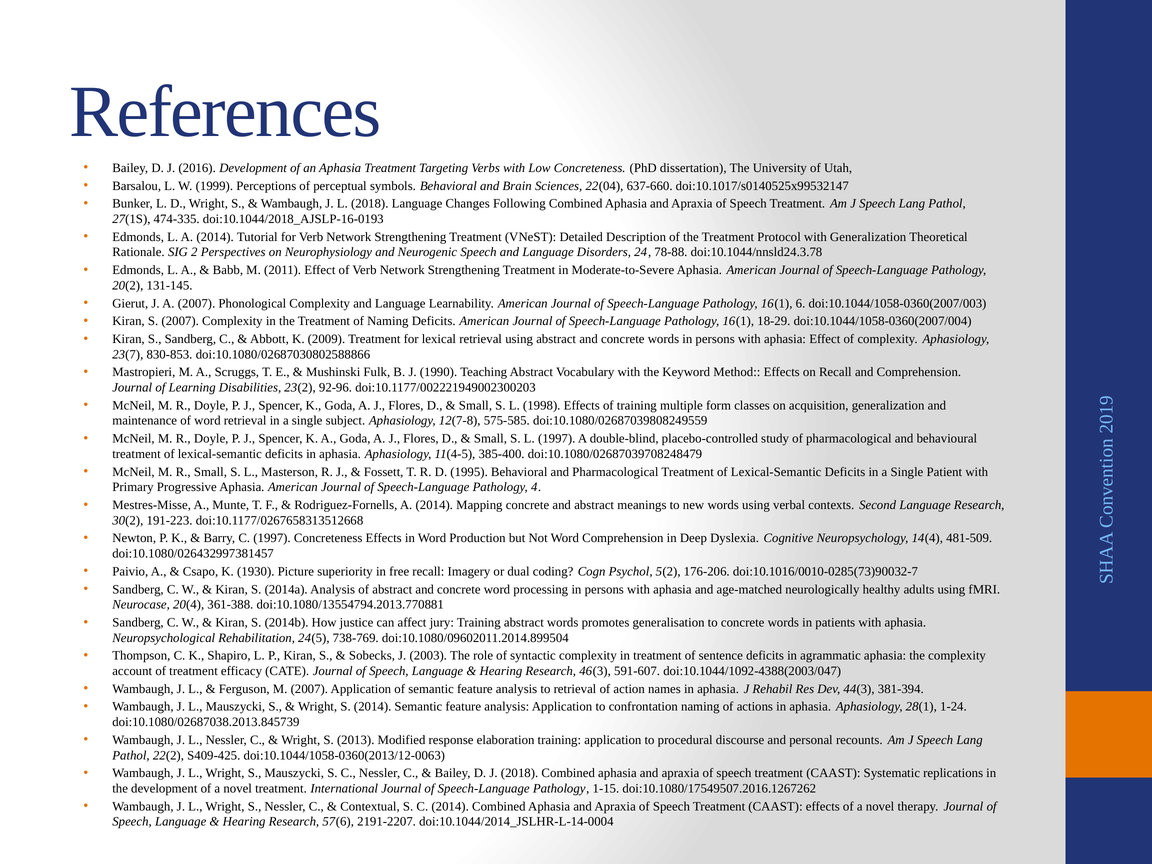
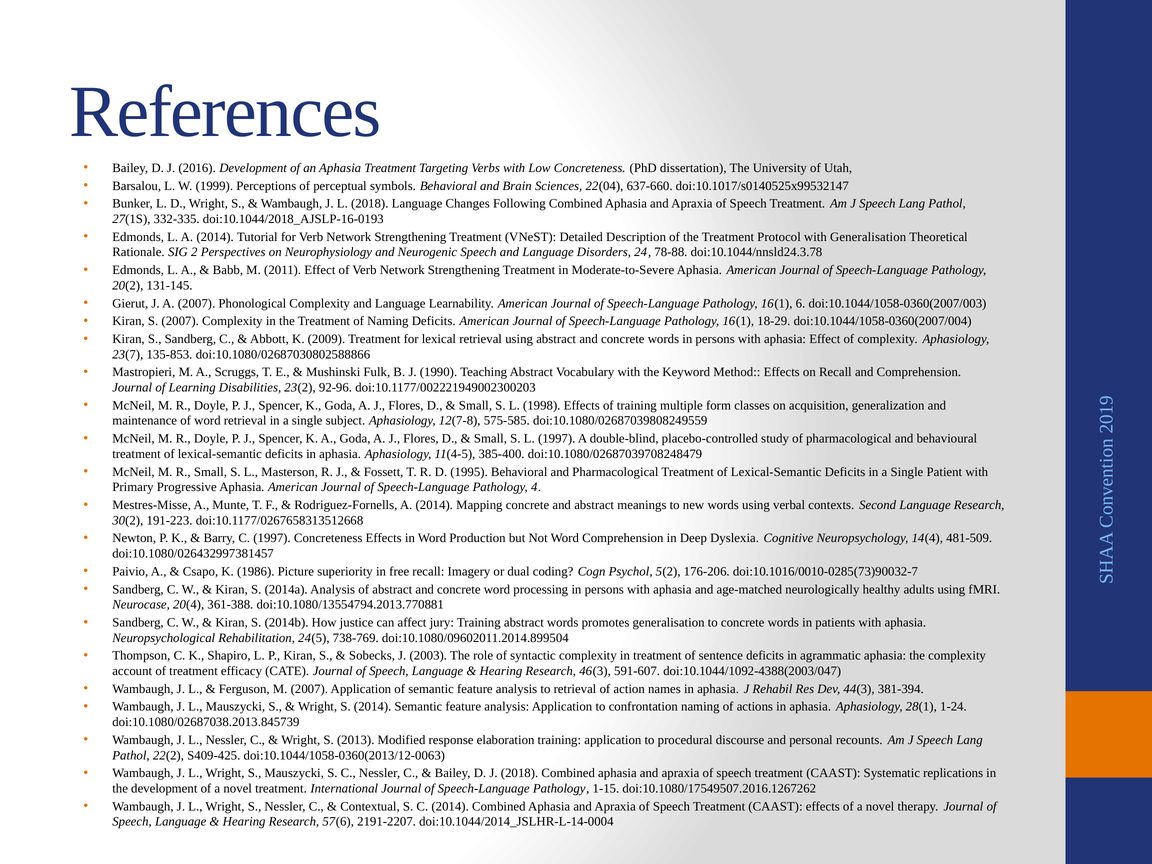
474-335: 474-335 -> 332-335 (177, 219)
with Generalization: Generalization -> Generalisation (868, 237)
830-853: 830-853 -> 135-853 (169, 354)
1930: 1930 -> 1986 (256, 571)
